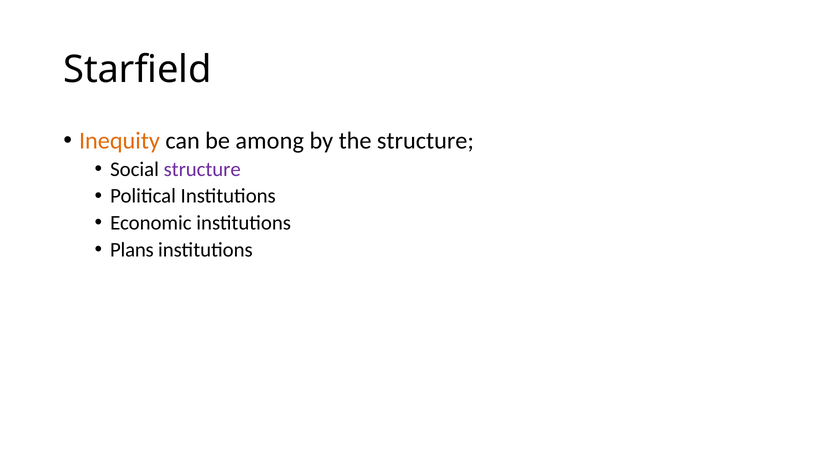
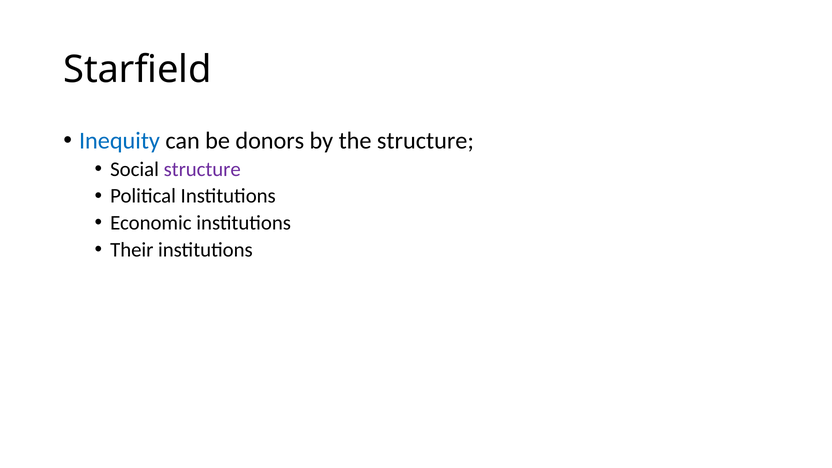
Inequity colour: orange -> blue (119, 141)
among: among -> donors (270, 141)
Plans: Plans -> Their (132, 250)
